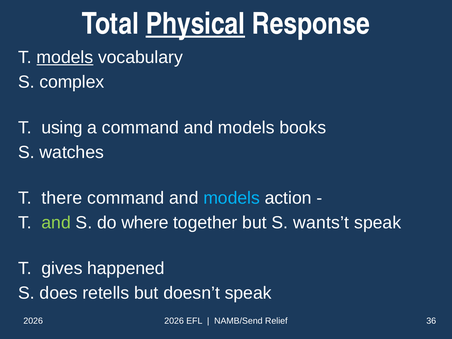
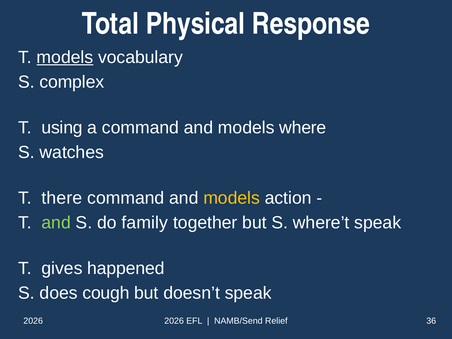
Physical underline: present -> none (195, 24)
books: books -> where (303, 128)
models colour: light blue -> yellow (232, 198)
where: where -> family (145, 223)
wants’t: wants’t -> where’t (321, 223)
retells: retells -> cough (106, 293)
